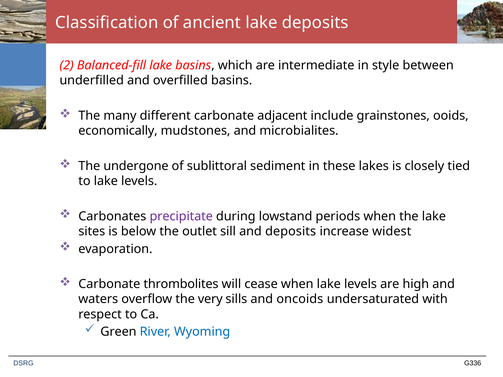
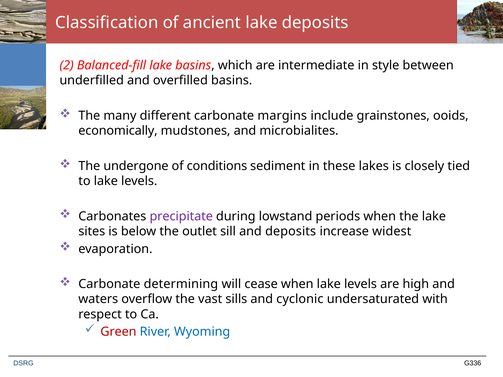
adjacent: adjacent -> margins (282, 116)
sublittoral: sublittoral -> conditions (217, 166)
thrombolites: thrombolites -> determining (181, 284)
very: very -> vast (210, 299)
oncoids: oncoids -> cyclonic (300, 299)
Green colour: black -> red (118, 332)
